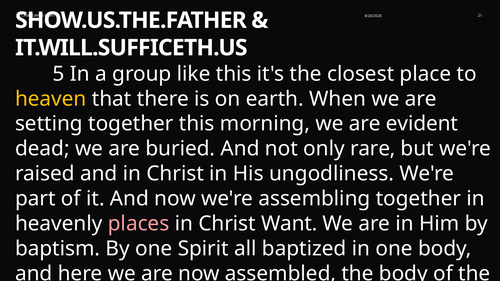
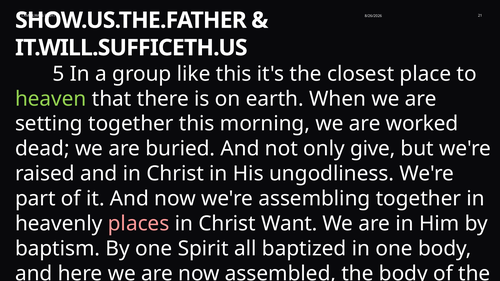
heaven colour: yellow -> light green (51, 99)
evident: evident -> worked (422, 124)
rare: rare -> give (373, 149)
